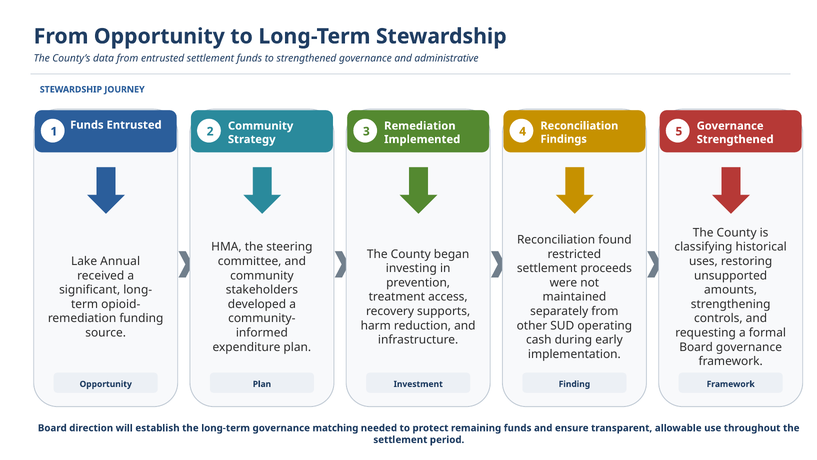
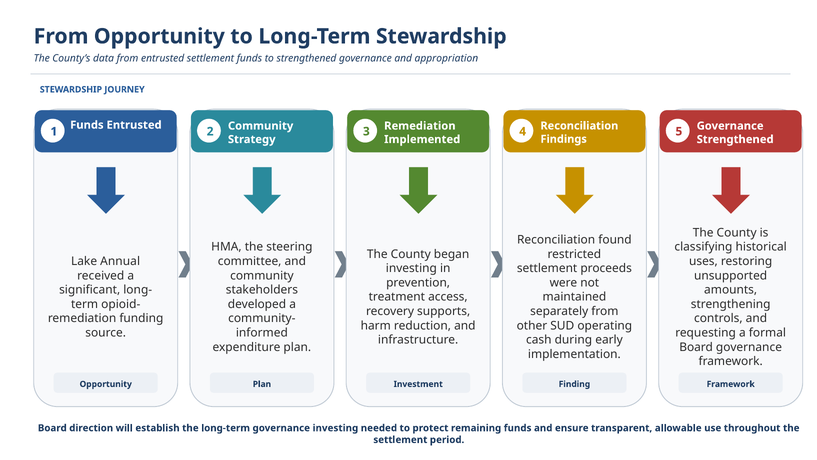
administrative: administrative -> appropriation (446, 58)
governance matching: matching -> investing (335, 428)
